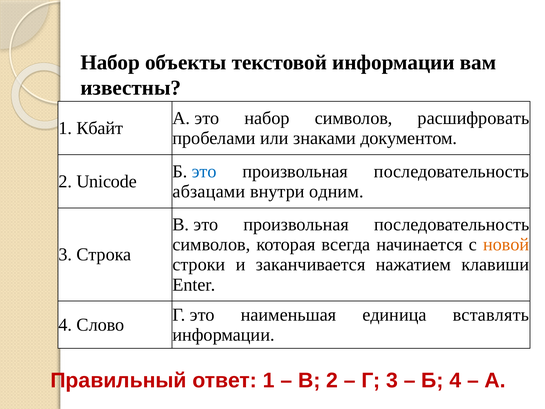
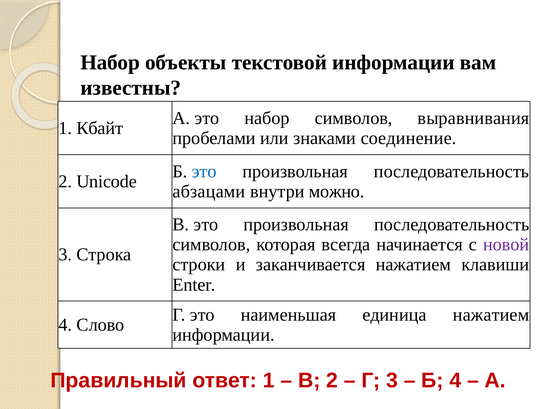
расшифровать: расшифровать -> выравнивания (473, 118)
документом: документом -> соединение (409, 138)
одним: одним -> можно (337, 191)
новой colour: orange -> purple (506, 244)
единица вставлять: вставлять -> нажатием (491, 315)
